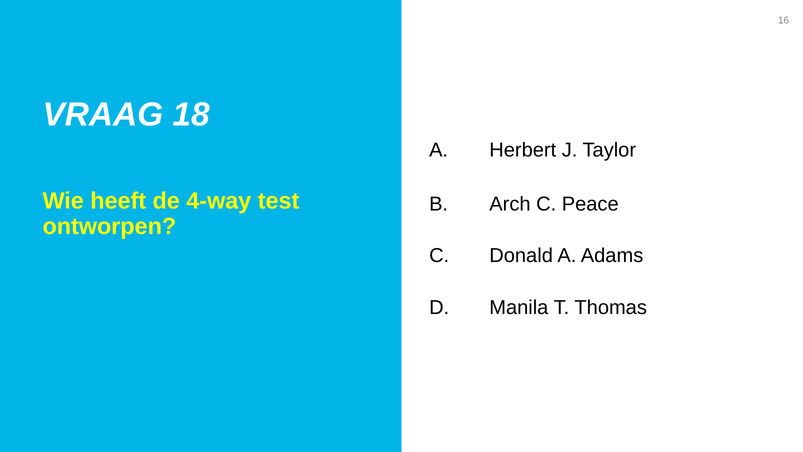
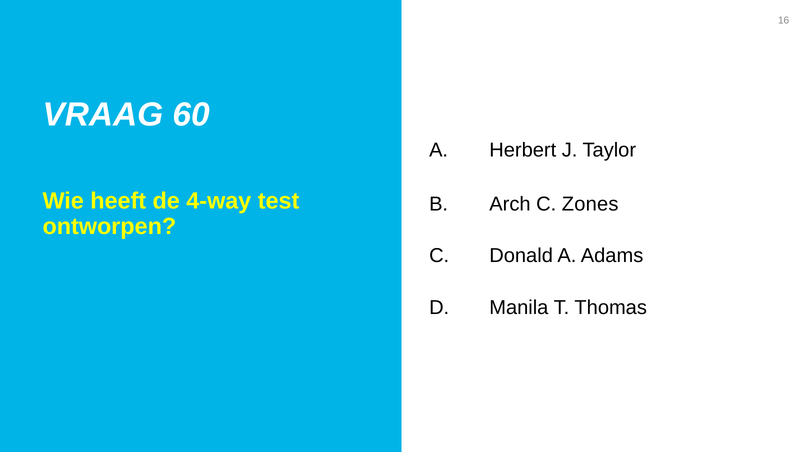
18: 18 -> 60 (191, 115)
Peace: Peace -> Zones (590, 204)
